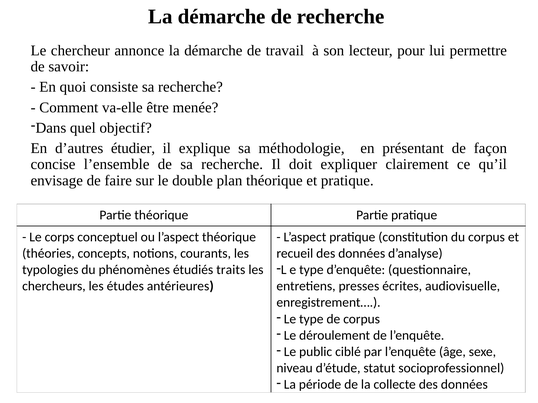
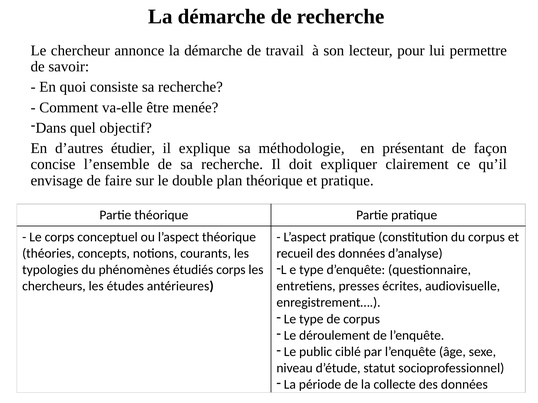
étudiés traits: traits -> corps (231, 270)
